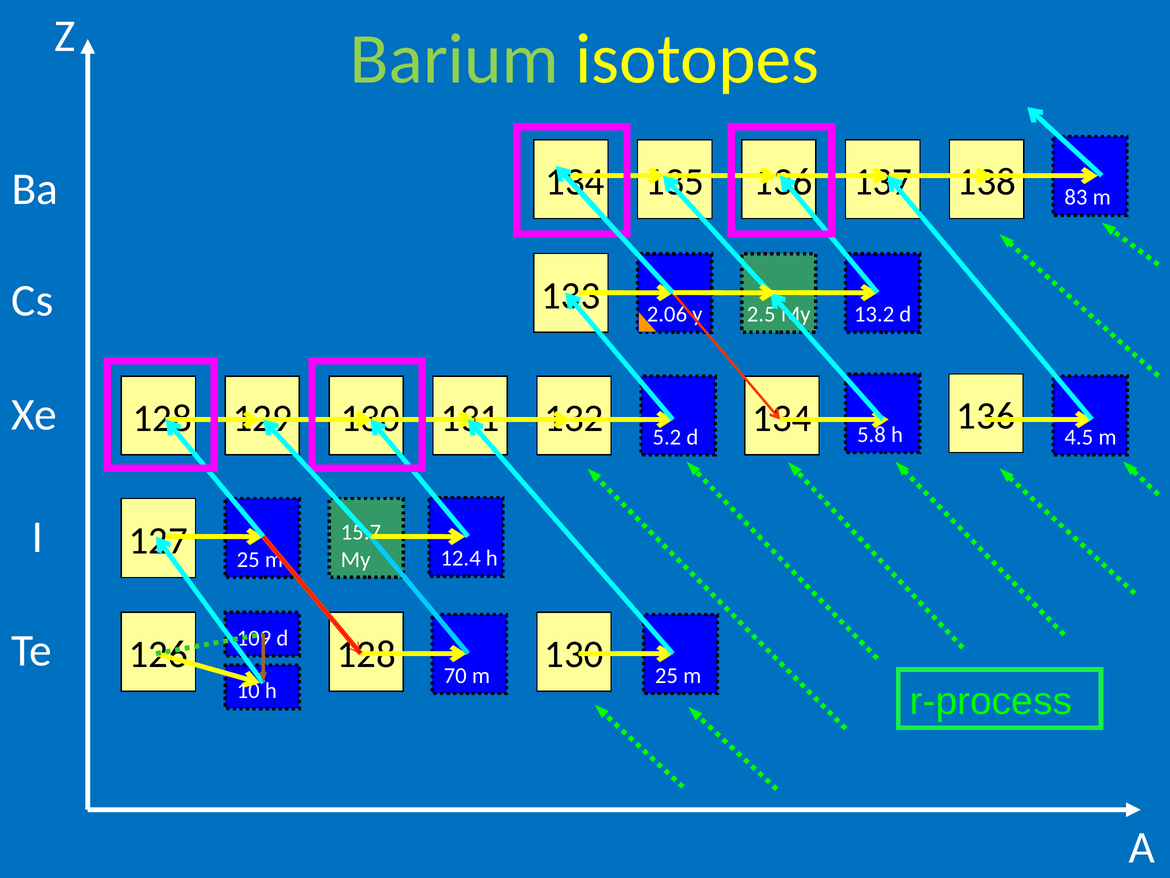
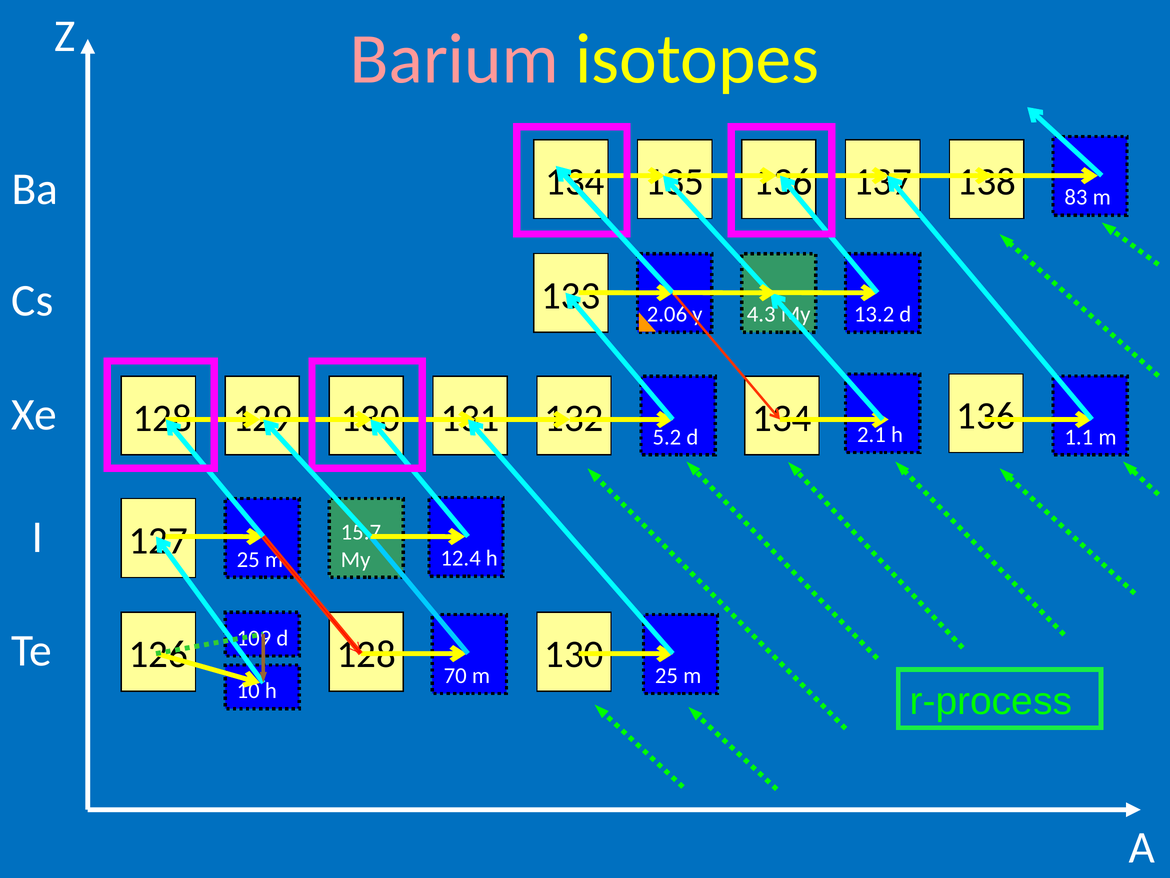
Barium colour: light green -> pink (454, 59)
2.5: 2.5 -> 4.3 (761, 314)
5.8: 5.8 -> 2.1 (871, 435)
4.5: 4.5 -> 1.1 (1079, 437)
